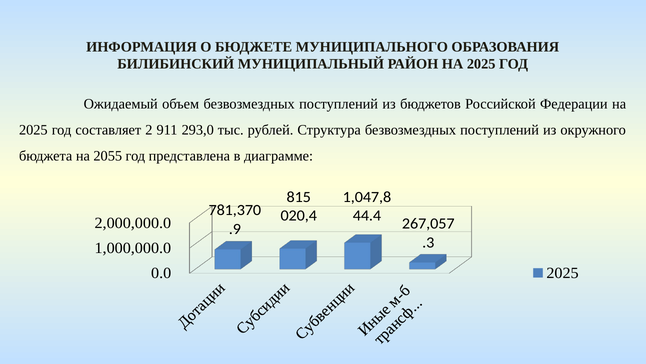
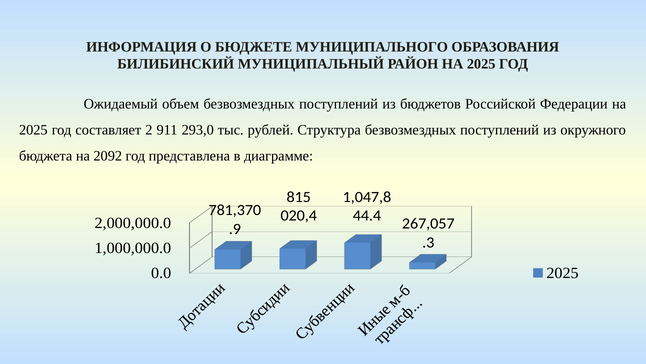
2055: 2055 -> 2092 (108, 156)
